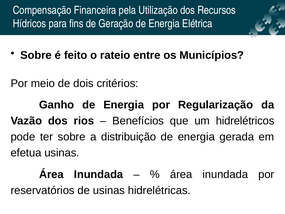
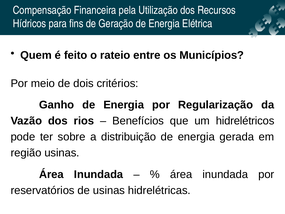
Sobre: Sobre -> Quem (36, 55)
efetua: efetua -> região (26, 153)
